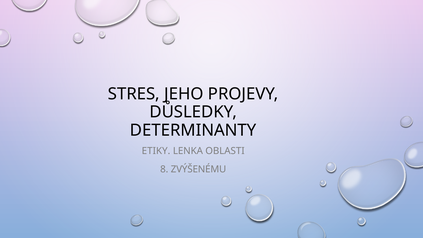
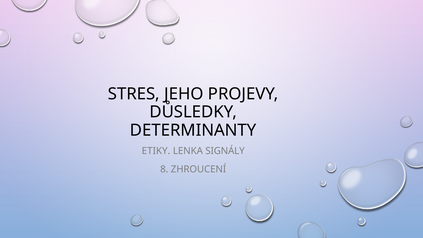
OBLASTI: OBLASTI -> SIGNÁLY (225, 151)
ZVÝŠENÉMU: ZVÝŠENÉMU -> ZHROUCENÍ (198, 169)
